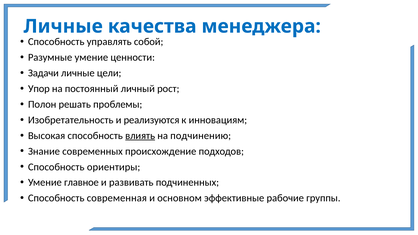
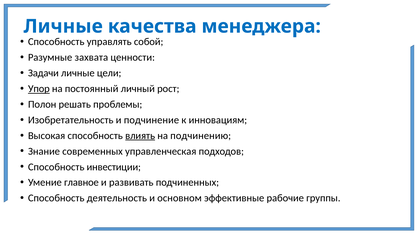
Разумные умение: умение -> захвата (91, 58)
Упор underline: none -> present (39, 89)
реализуются: реализуются -> подчинение (151, 120)
происхождение: происхождение -> управленческая (161, 151)
ориентиры: ориентиры -> инвестиции (114, 167)
современная: современная -> деятельность (117, 198)
